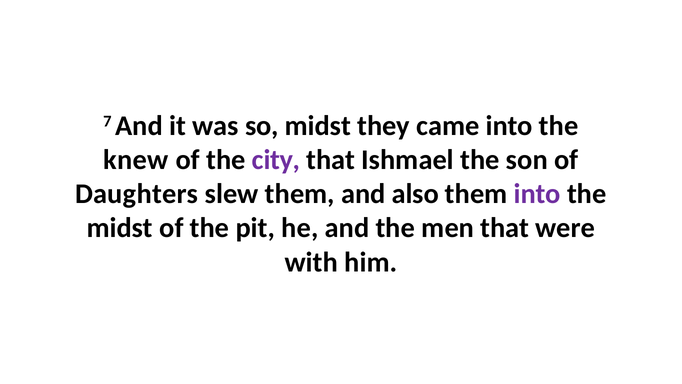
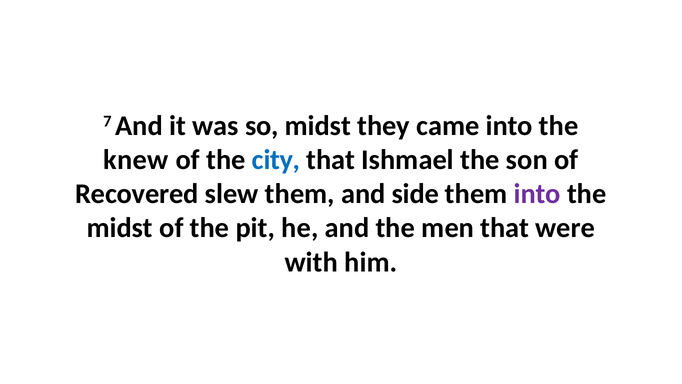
city colour: purple -> blue (276, 160)
Daughters: Daughters -> Recovered (137, 194)
also: also -> side (415, 194)
